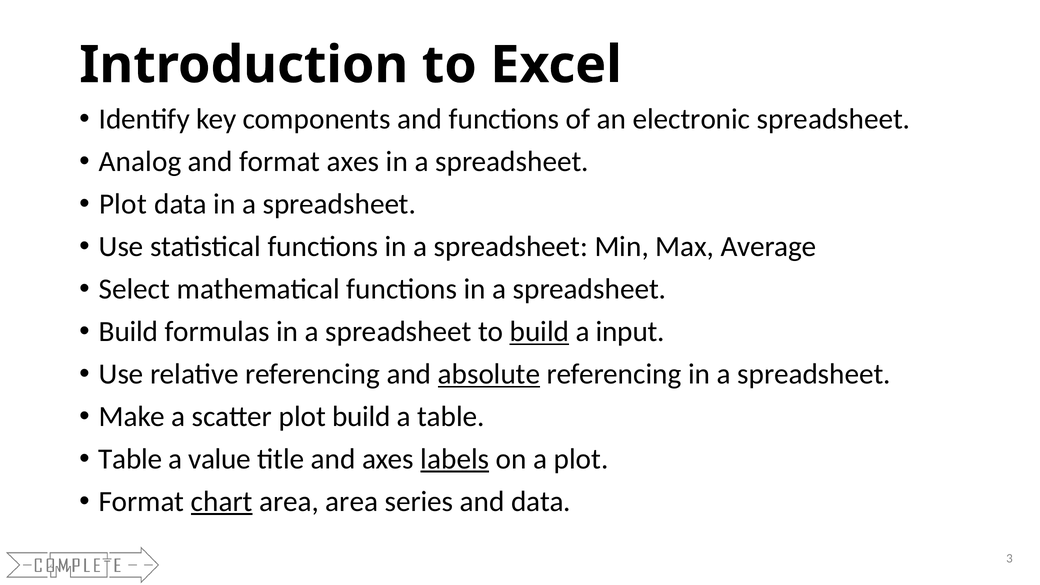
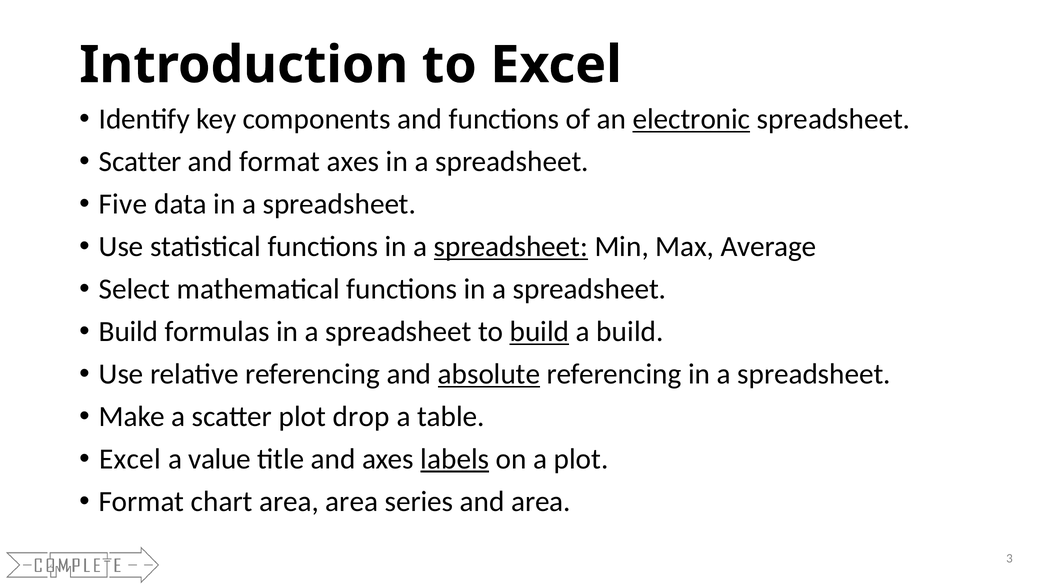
electronic underline: none -> present (691, 119)
Analog: Analog -> Scatter (140, 162)
Plot: Plot -> Five (123, 204)
spreadsheet underline: none -> present (511, 247)
a input: input -> build (630, 332)
plot build: build -> drop (361, 417)
Table: Table -> Excel (130, 459)
chart underline: present -> none (222, 501)
and data: data -> area (541, 501)
